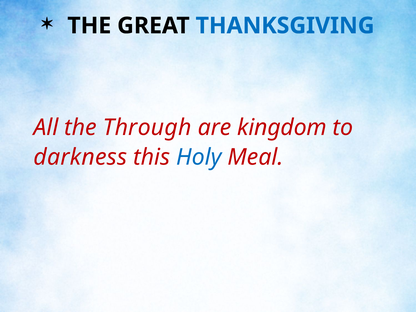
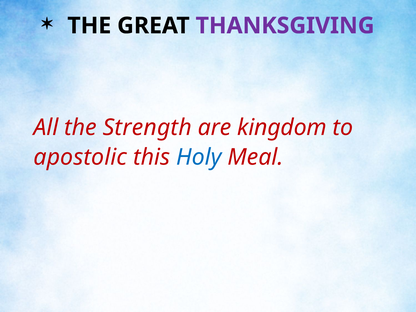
THANKSGIVING colour: blue -> purple (285, 26)
Through: Through -> Strength (147, 128)
darkness: darkness -> apostolic (80, 157)
